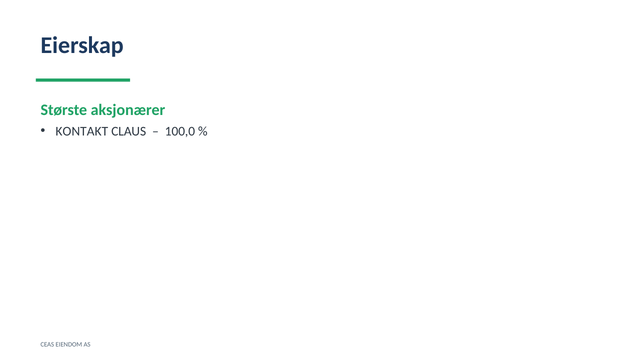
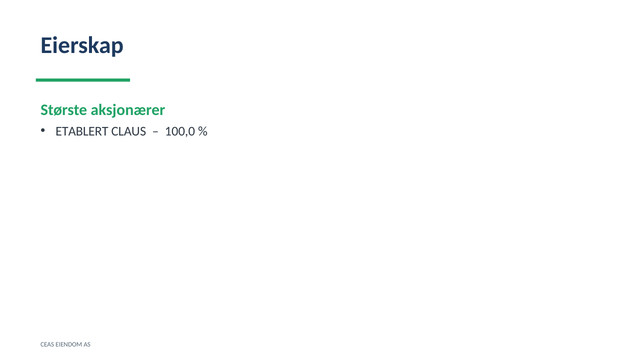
KONTAKT: KONTAKT -> ETABLERT (82, 131)
